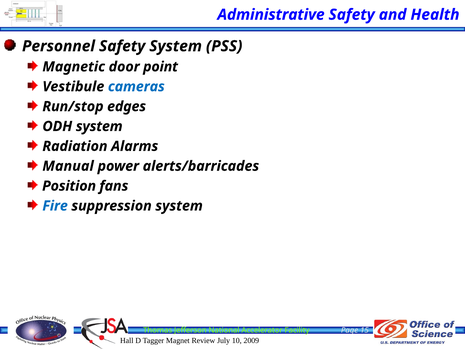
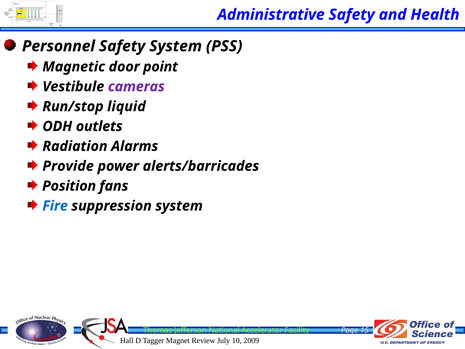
cameras colour: blue -> purple (136, 87)
edges: edges -> liquid (126, 106)
ODH system: system -> outlets (99, 126)
Manual: Manual -> Provide (68, 166)
